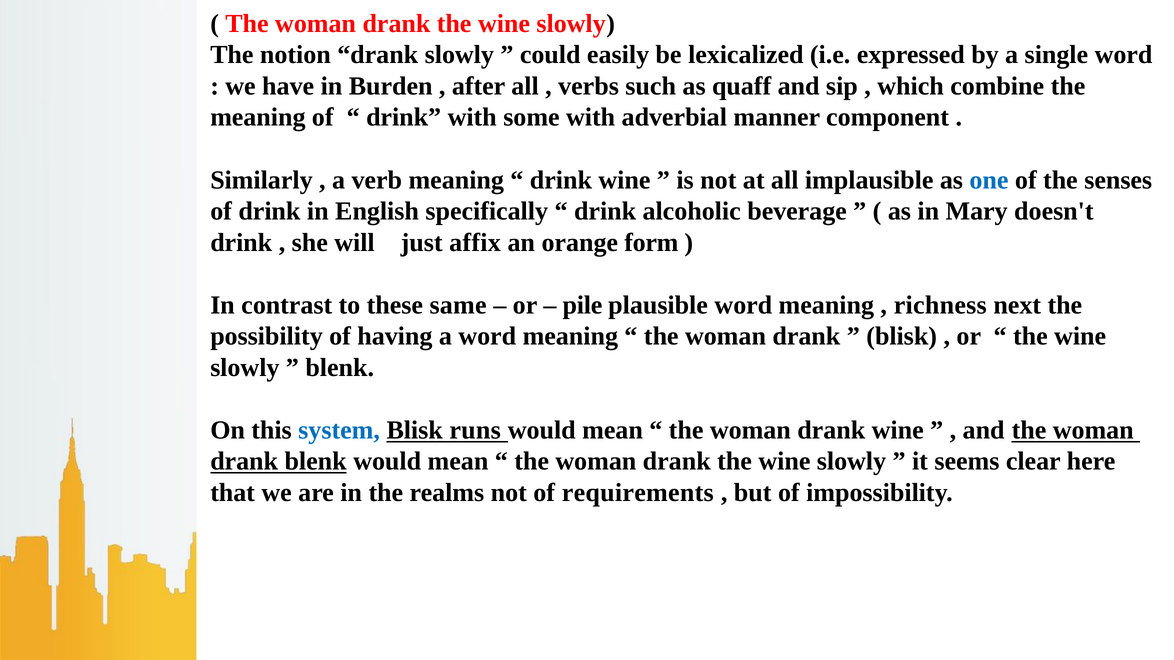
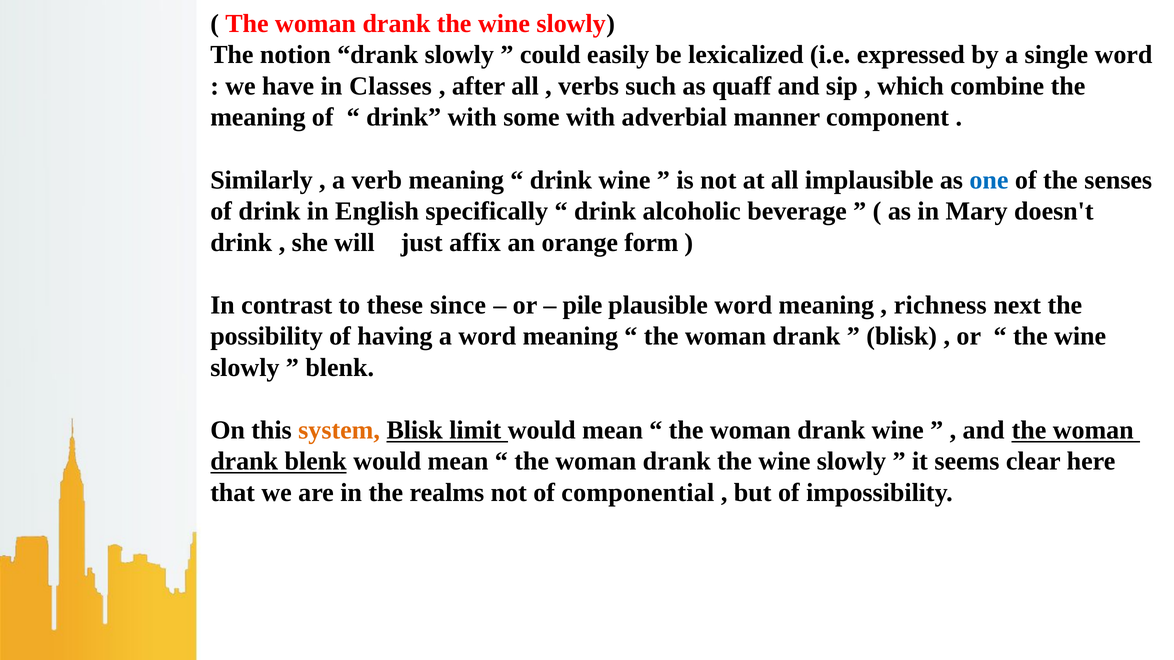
Burden: Burden -> Classes (391, 86)
same: same -> since (458, 305)
system colour: blue -> orange (339, 430)
runs: runs -> limit (475, 430)
requirements: requirements -> componential (638, 493)
